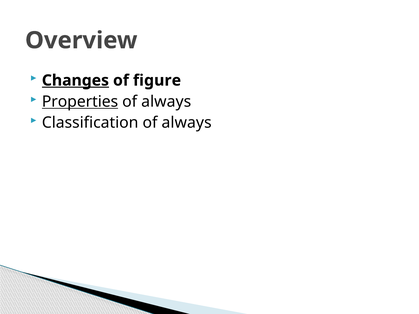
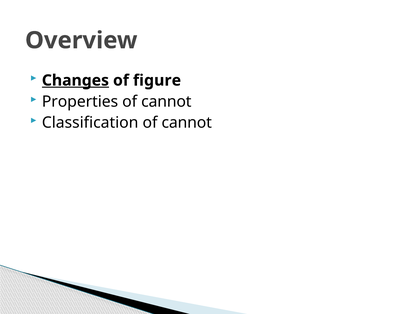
Properties underline: present -> none (80, 102)
always: always -> cannot (166, 102)
Classification of always: always -> cannot (187, 123)
